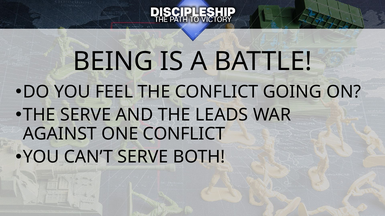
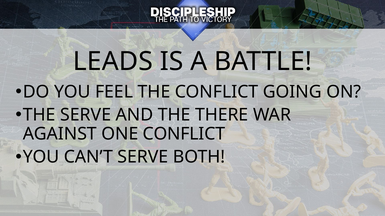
BEING: BEING -> LEADS (113, 62)
LEADS: LEADS -> THERE (222, 115)
